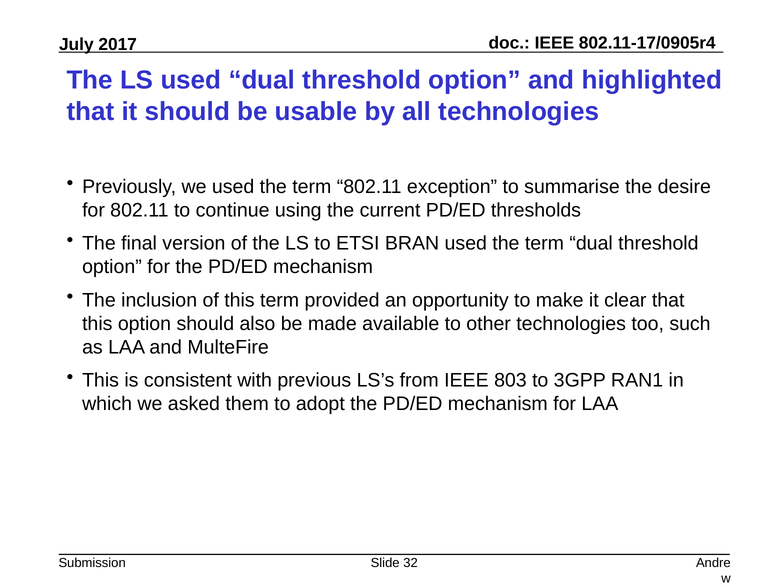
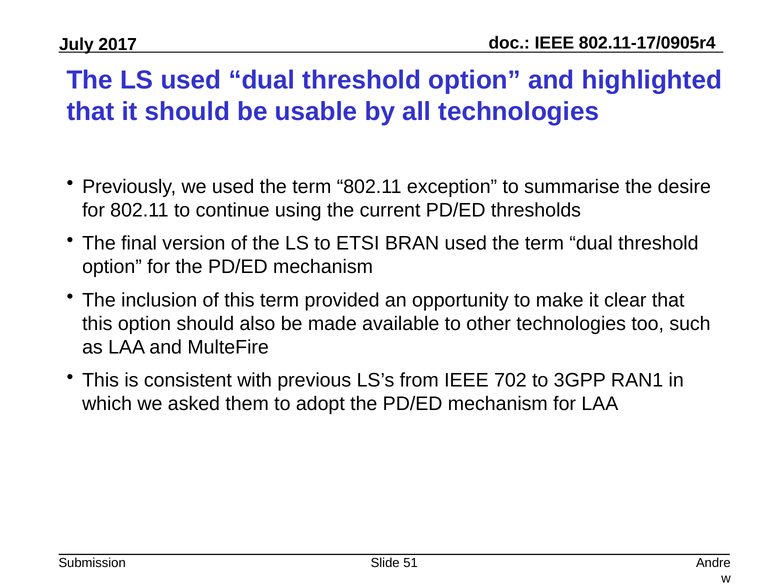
803: 803 -> 702 (510, 380)
32: 32 -> 51 (411, 562)
